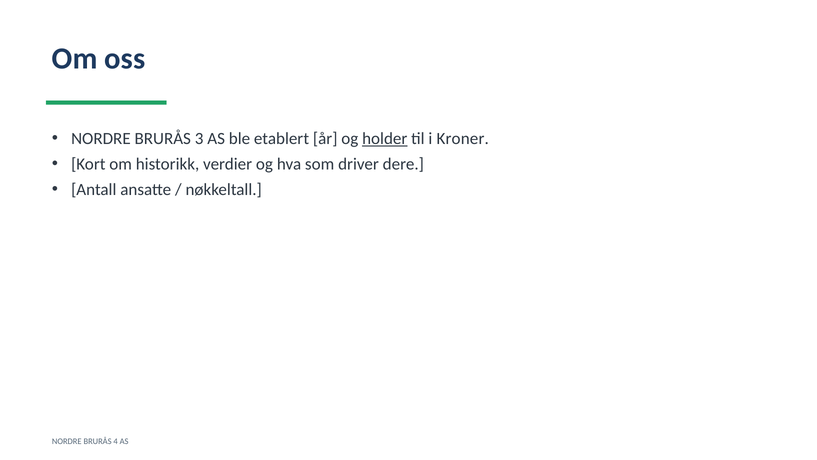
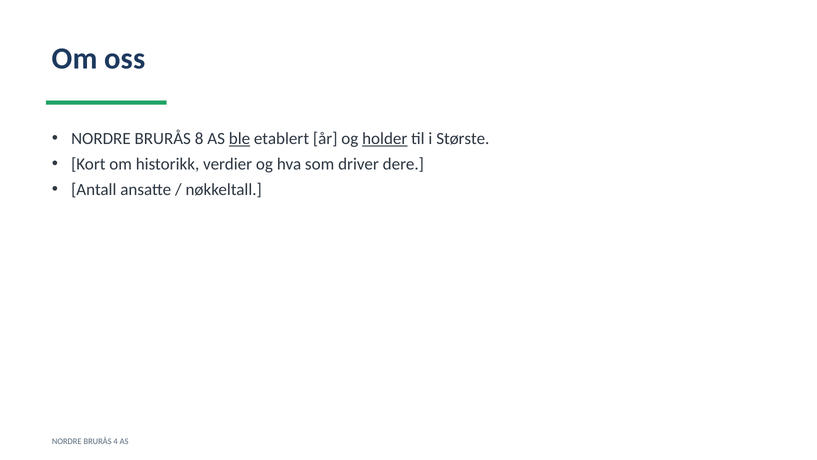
3: 3 -> 8 (199, 138)
ble underline: none -> present (239, 138)
Kroner: Kroner -> Største (463, 138)
